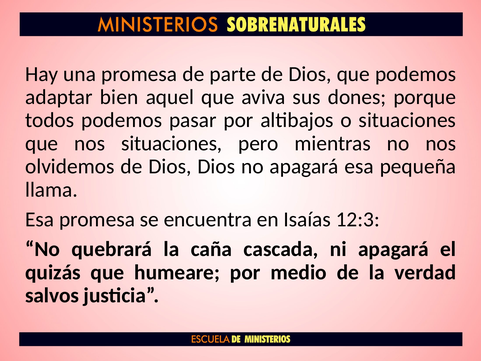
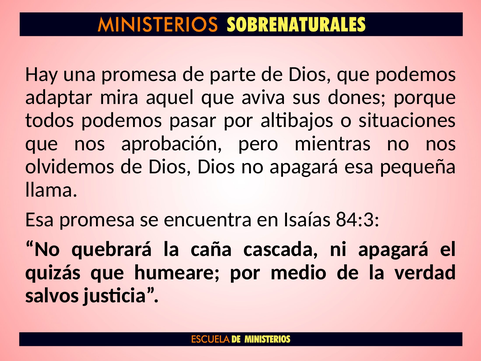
bien: bien -> mira (119, 97)
nos situaciones: situaciones -> aprobación (172, 143)
12:3: 12:3 -> 84:3 (358, 219)
